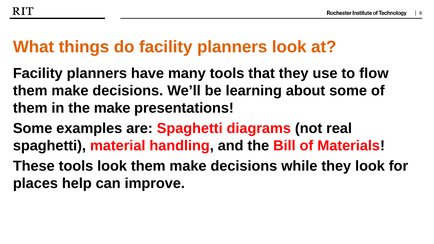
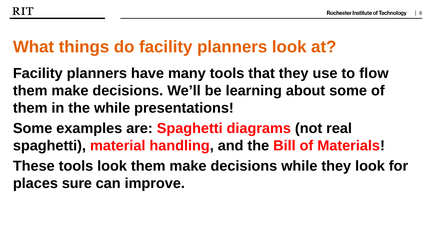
the make: make -> while (112, 108)
help: help -> sure (77, 184)
